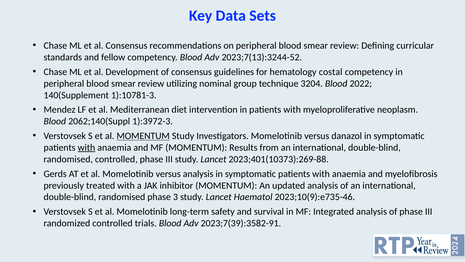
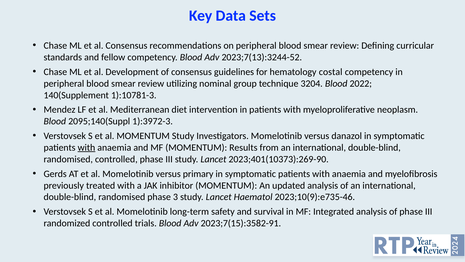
2062;140(Suppl: 2062;140(Suppl -> 2095;140(Suppl (99, 121)
MOMENTUM underline: present -> none (143, 136)
2023;401(10373):269-88: 2023;401(10373):269-88 -> 2023;401(10373):269-90 (279, 159)
versus analysis: analysis -> primary (198, 174)
2023;7(39):3582-91: 2023;7(39):3582-91 -> 2023;7(15):3582-91 (241, 223)
